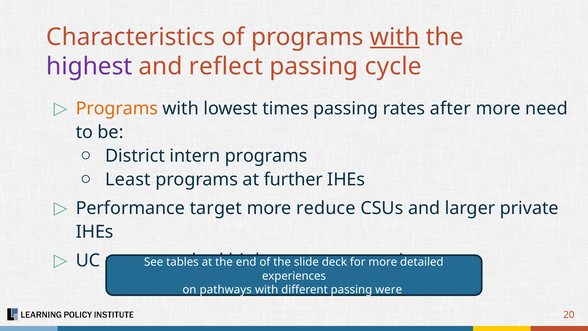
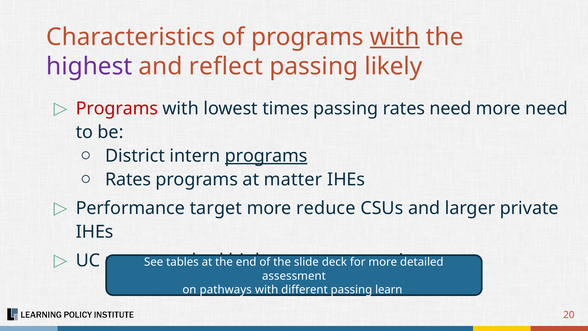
cycle: cycle -> likely (393, 66)
Programs colour: orange -> red (117, 108)
rates after: after -> need (451, 108)
programs underline: none -> present (266, 156)
Least: Least -> Rates (128, 180)
further: further -> matter (293, 180)
experiences: experiences -> assessment (294, 276)
were: were -> learn (389, 289)
